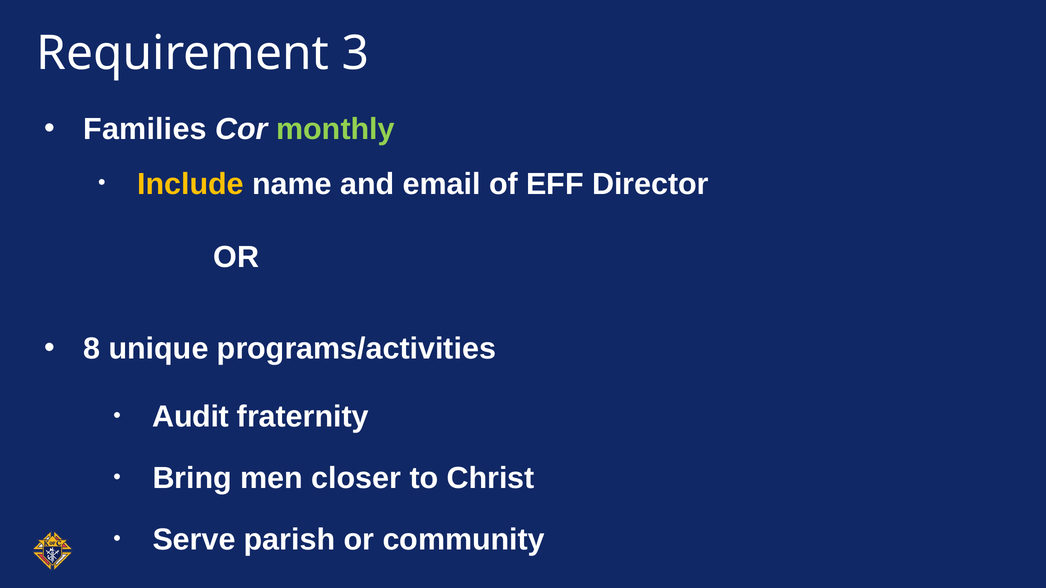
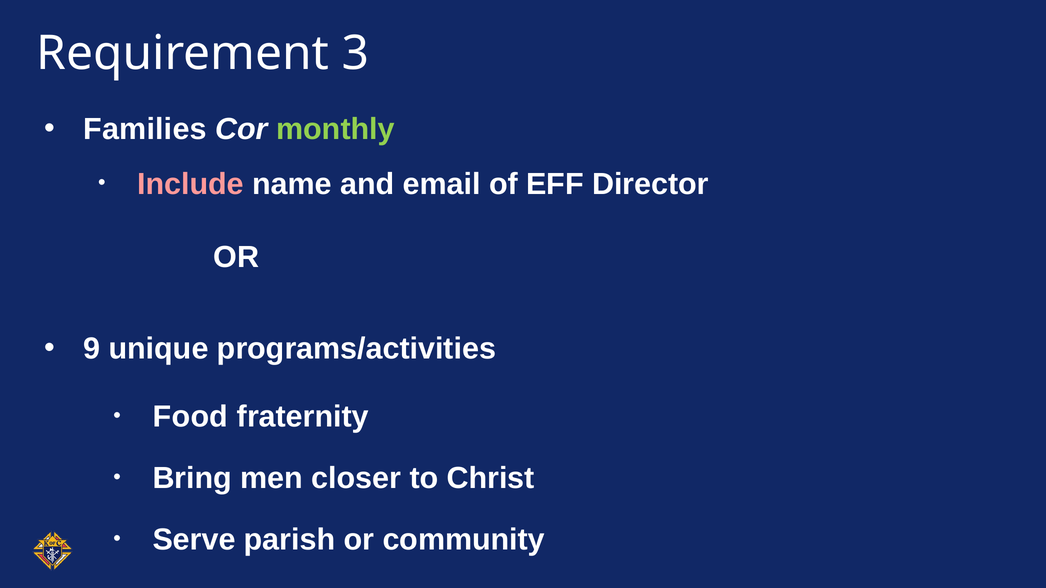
Include colour: yellow -> pink (191, 184)
8: 8 -> 9 (92, 349)
Audit: Audit -> Food (190, 417)
